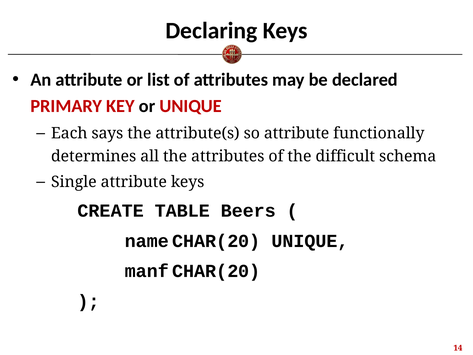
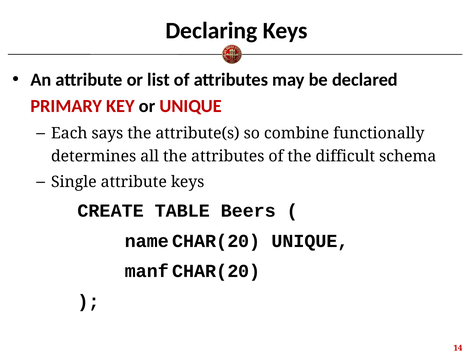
so attribute: attribute -> combine (297, 133)
